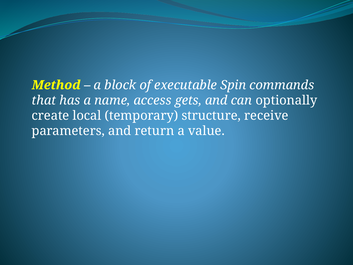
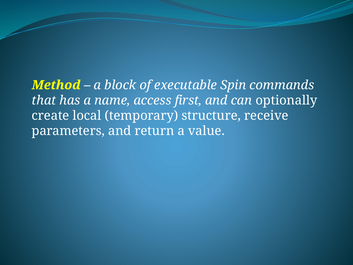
gets: gets -> first (188, 100)
